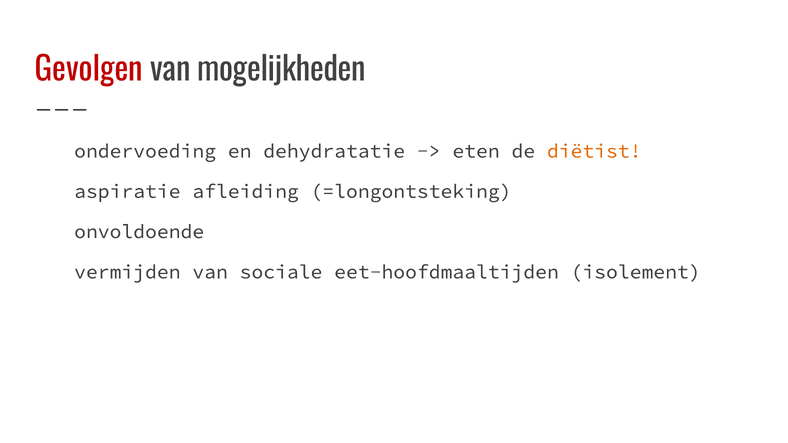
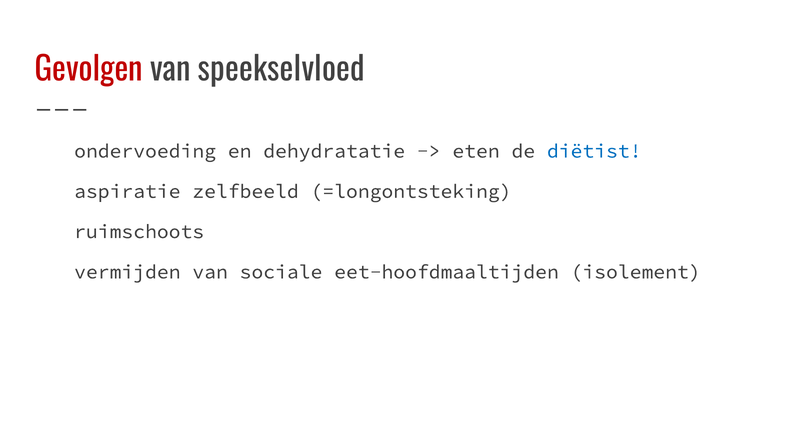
mogelijkheden: mogelijkheden -> speekselvloed (281, 70)
diëtist colour: orange -> blue (594, 151)
afleiding: afleiding -> zelfbeeld (246, 191)
onvoldoende: onvoldoende -> ruimschoots (139, 232)
